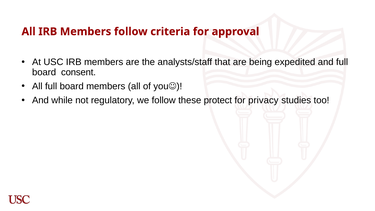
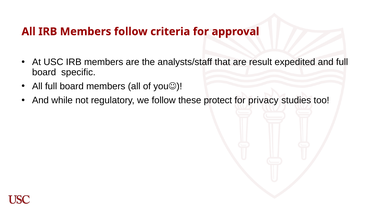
being: being -> result (261, 62)
consent: consent -> specific (78, 72)
